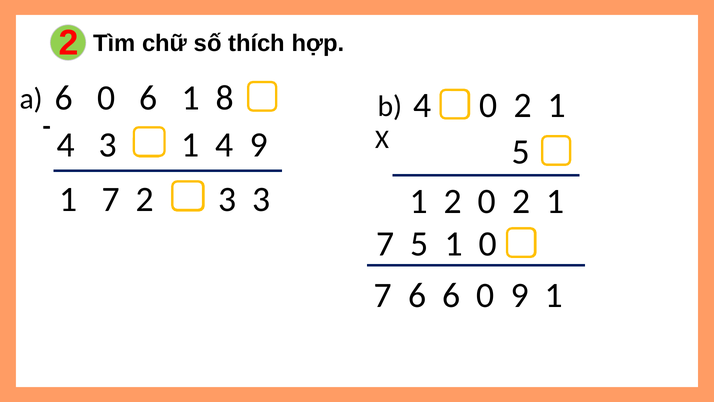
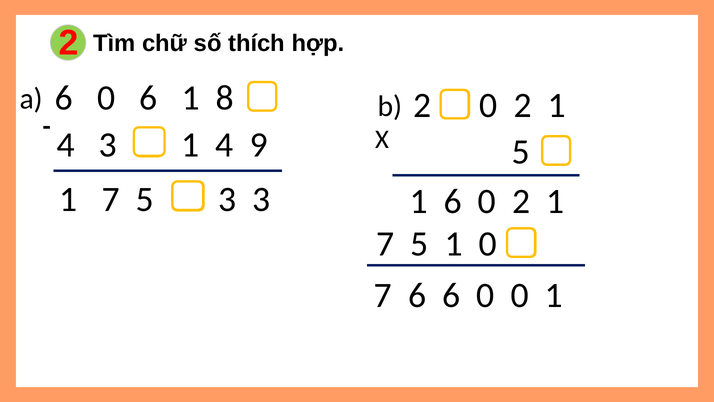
b 4: 4 -> 2 (422, 105)
2: 2 -> 5 (145, 199)
1 2: 2 -> 6 (453, 201)
0 9: 9 -> 0 (520, 295)
